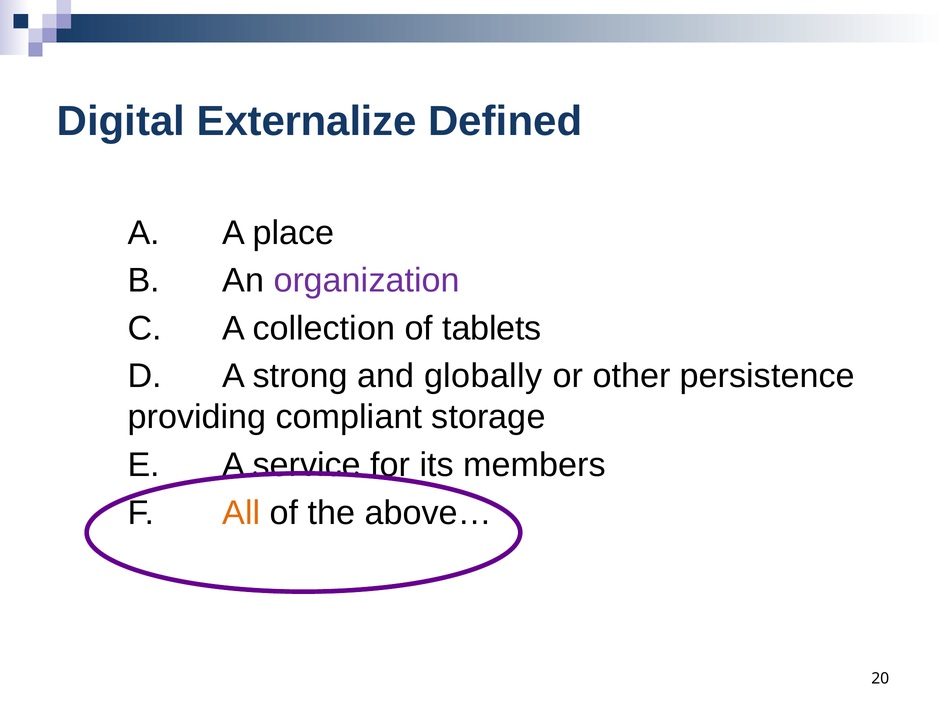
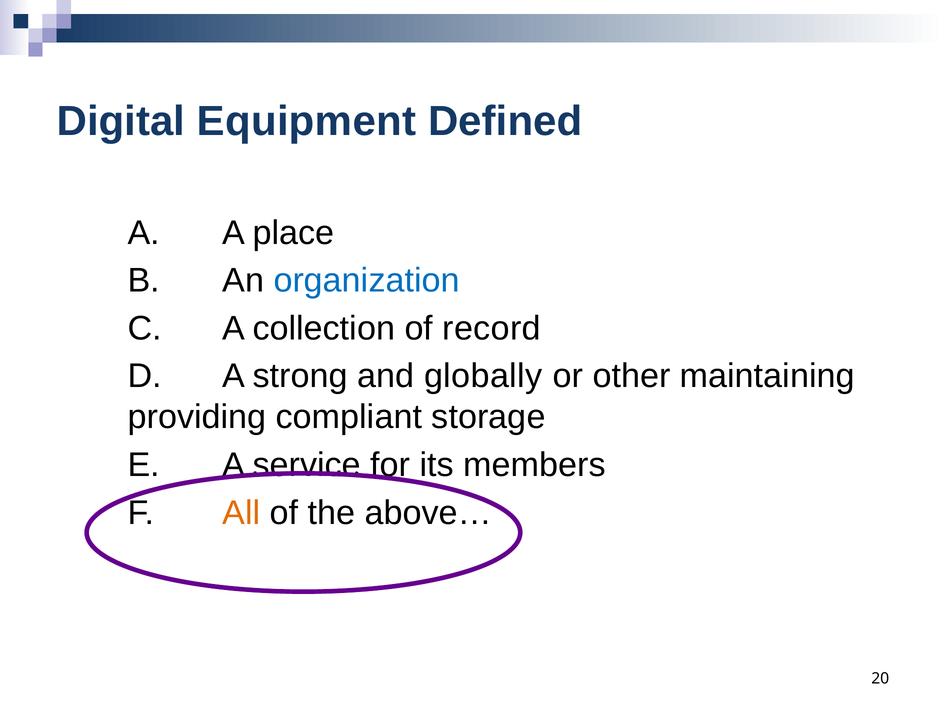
Externalize: Externalize -> Equipment (307, 121)
organization colour: purple -> blue (367, 280)
tablets: tablets -> record (492, 328)
persistence: persistence -> maintaining (767, 376)
